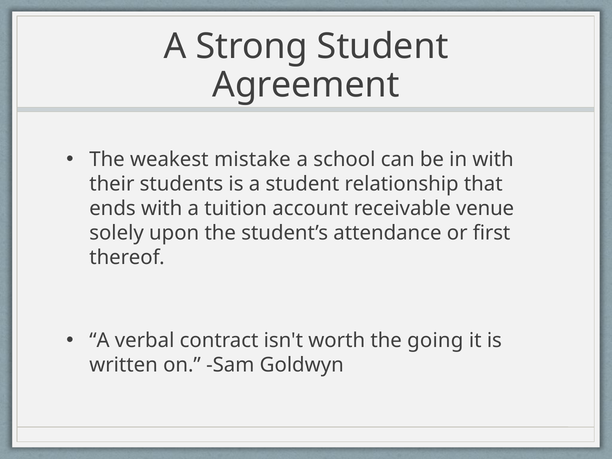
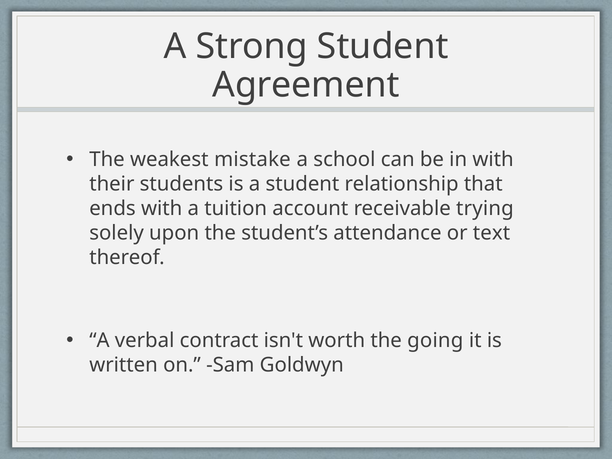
venue: venue -> trying (485, 209)
first: first -> text (492, 233)
